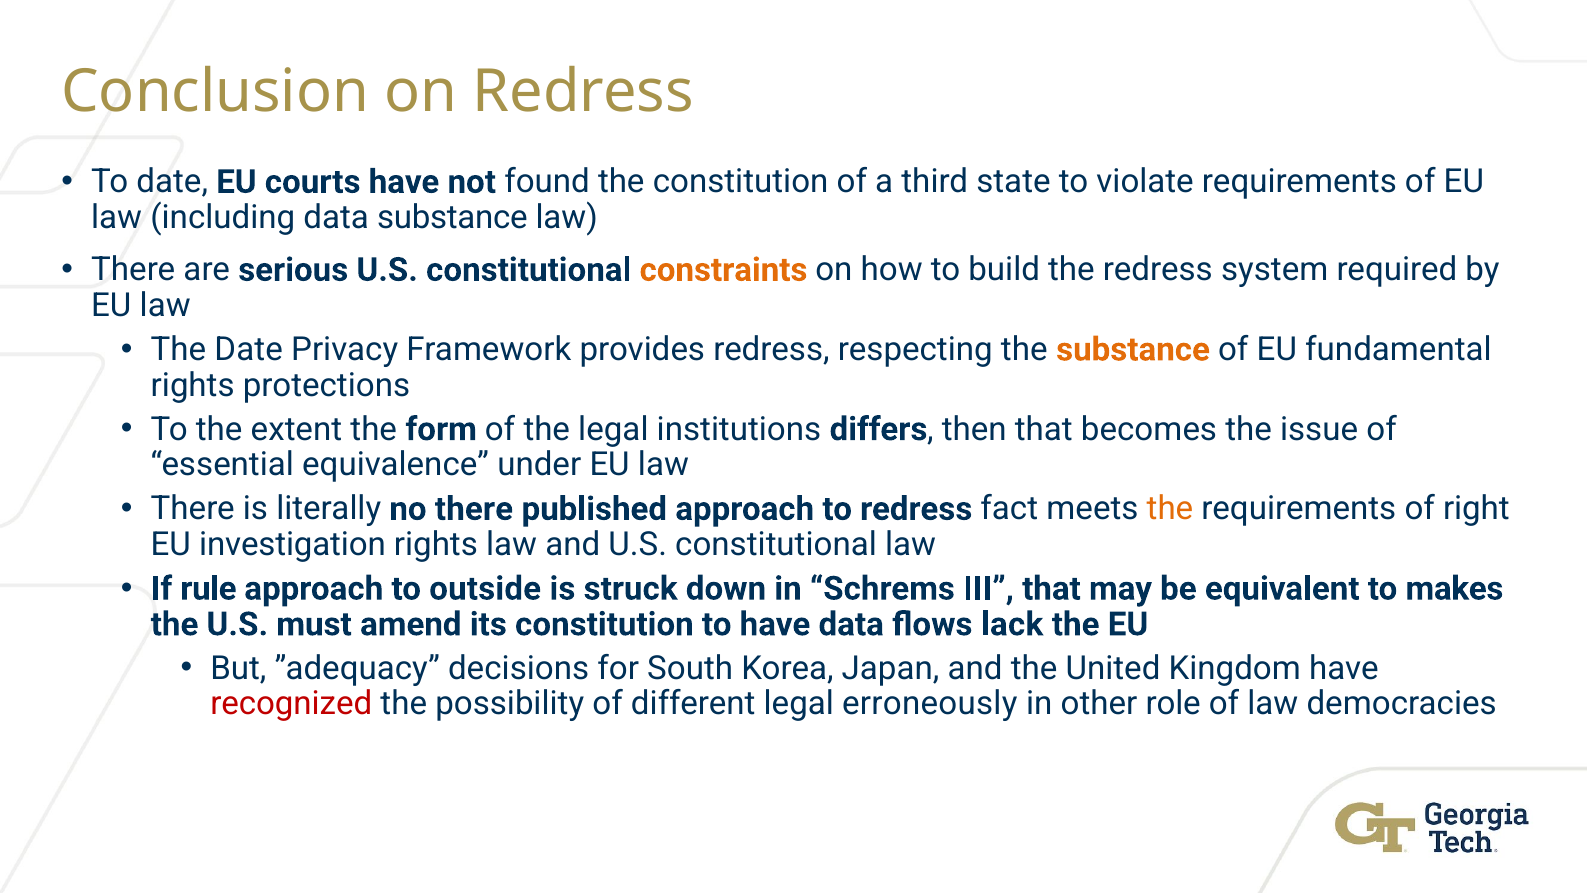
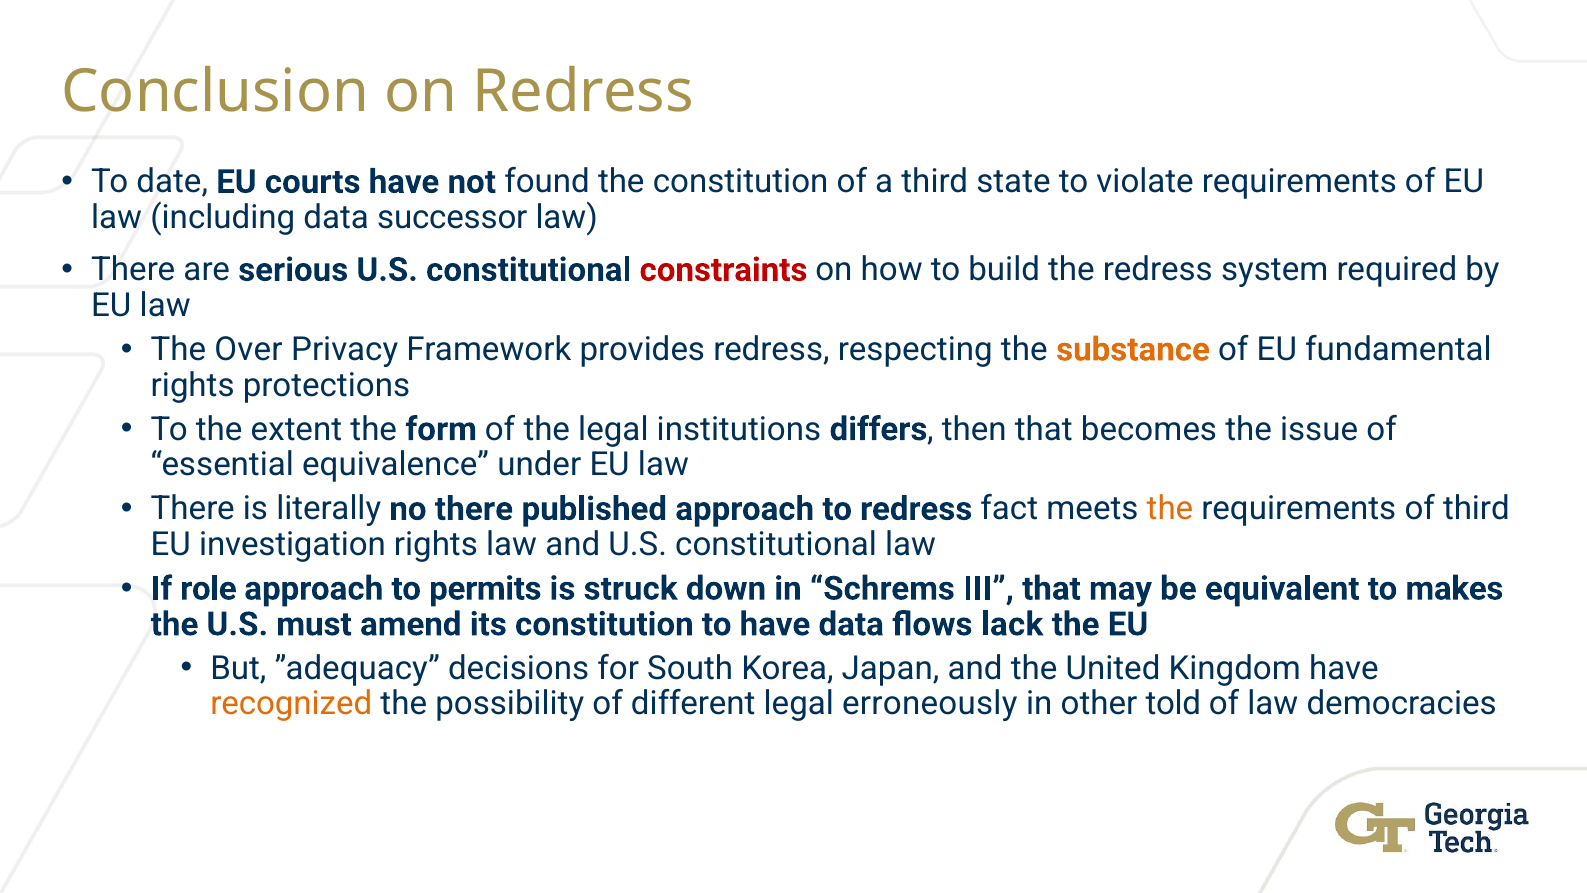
data substance: substance -> successor (452, 218)
constraints colour: orange -> red (724, 270)
The Date: Date -> Over (249, 349)
of right: right -> third (1476, 509)
rule: rule -> role (208, 588)
outside: outside -> permits (485, 588)
recognized colour: red -> orange (291, 704)
role: role -> told (1173, 704)
